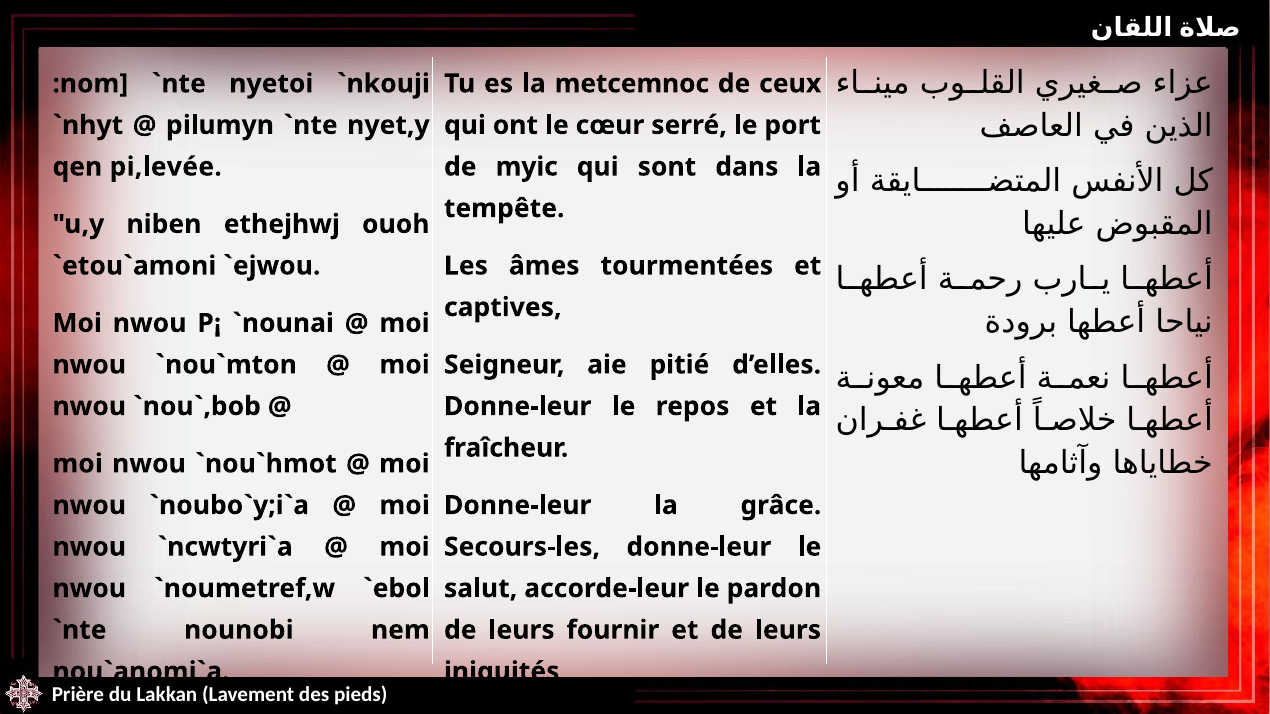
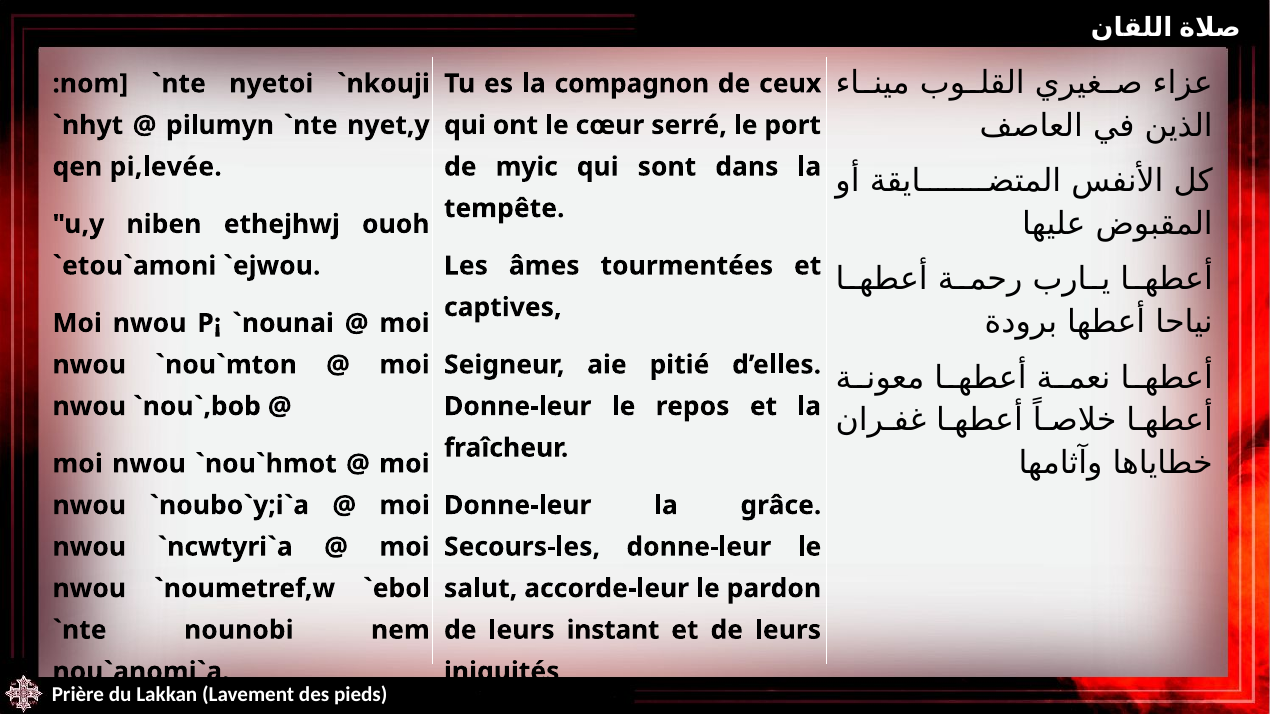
metcemnoc: metcemnoc -> compagnon (632, 84)
fournir: fournir -> instant (613, 630)
